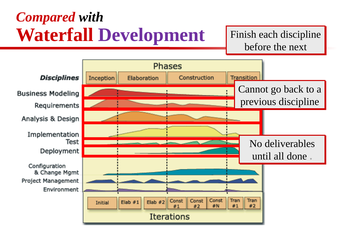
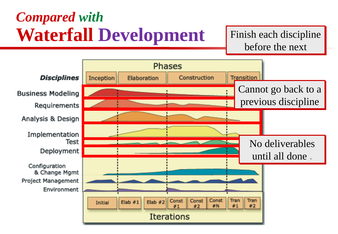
with colour: black -> green (91, 17)
